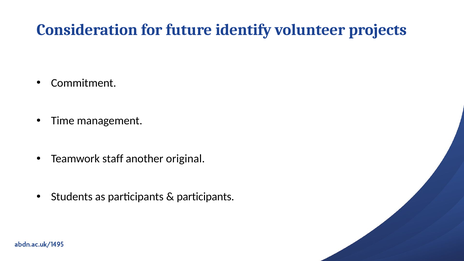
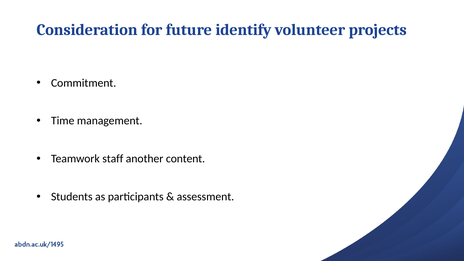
original: original -> content (185, 159)
participants: participants -> assessment (205, 197)
